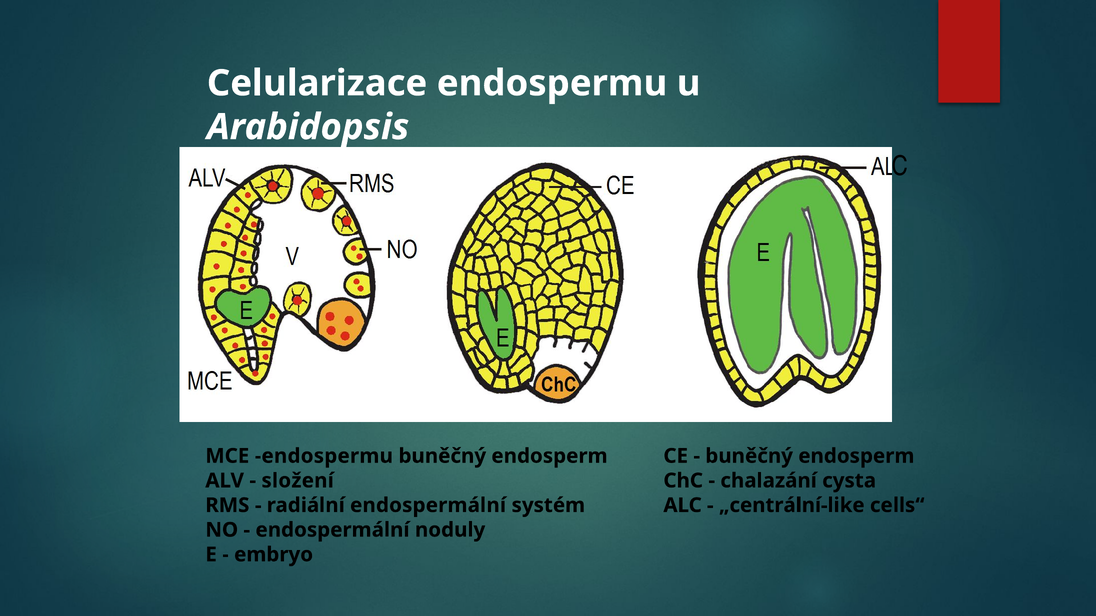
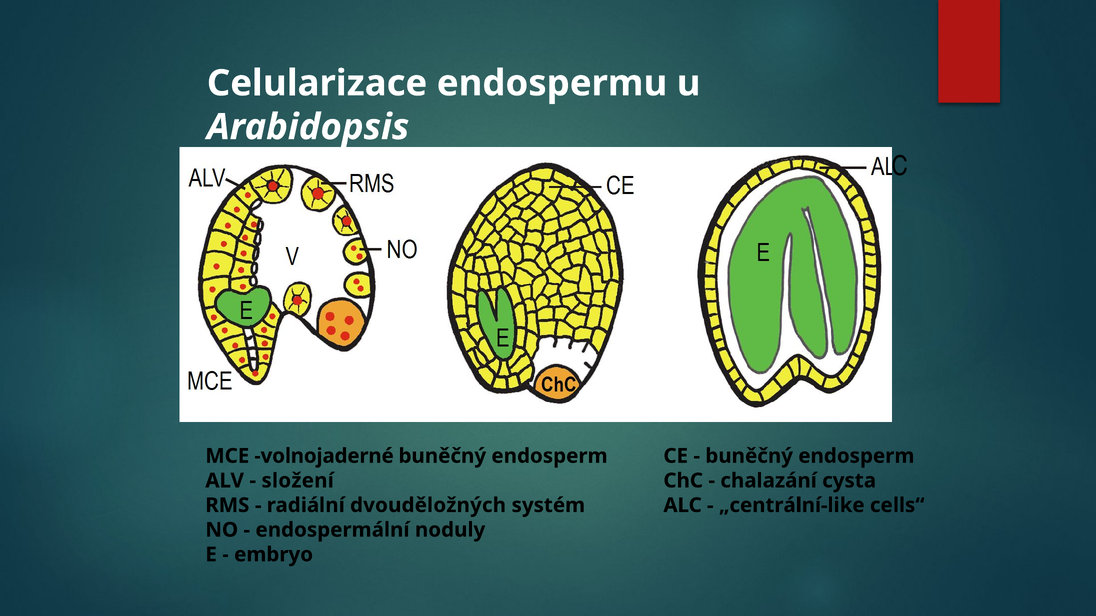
MCE endospermu: endospermu -> volnojaderné (324, 456)
radiální endospermální: endospermální -> dvouděložných (428, 506)
